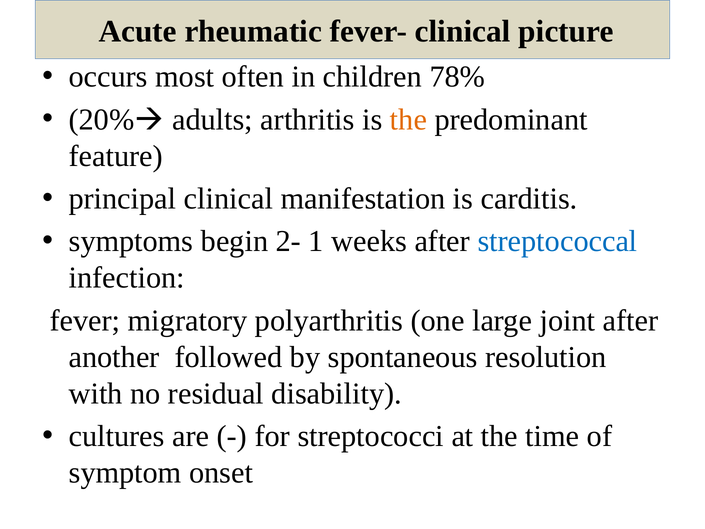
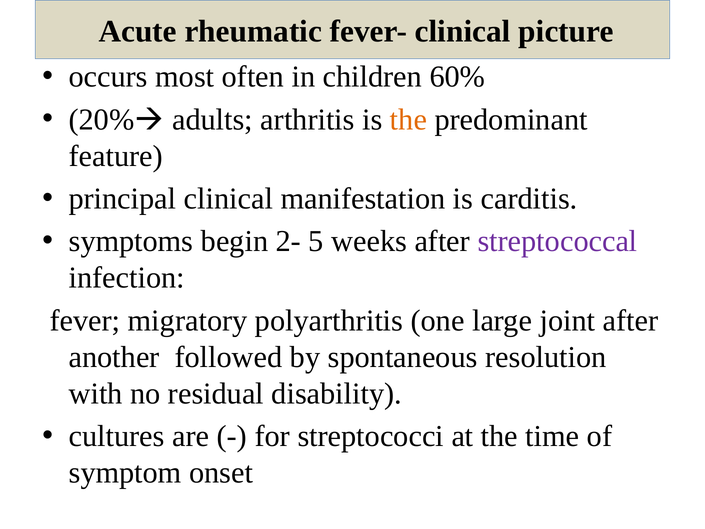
78%: 78% -> 60% (457, 77)
1: 1 -> 5 (316, 241)
streptococcal colour: blue -> purple (557, 241)
